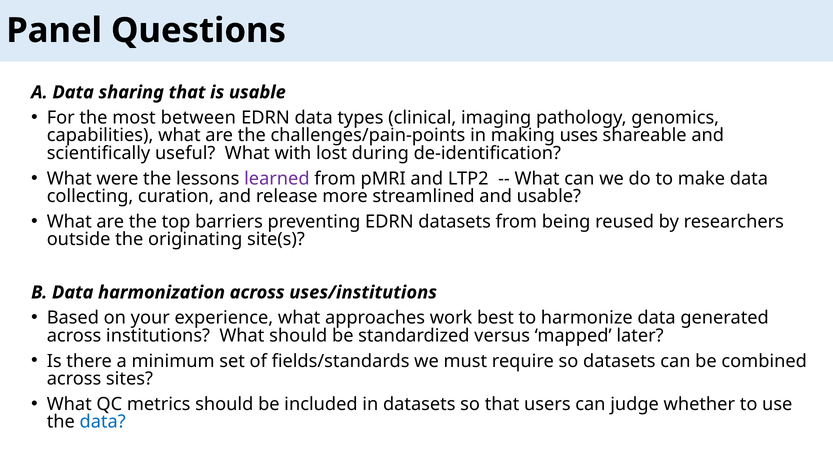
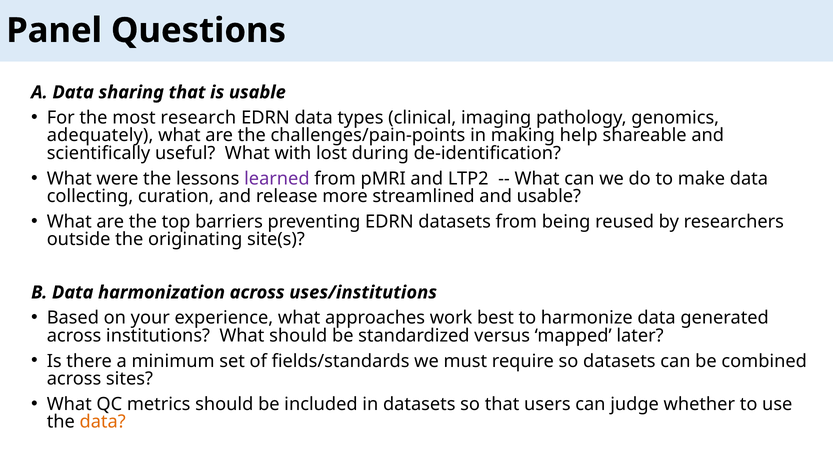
between: between -> research (198, 118)
capabilities: capabilities -> adequately (100, 136)
uses: uses -> help (579, 136)
data colour: blue -> orange (103, 422)
